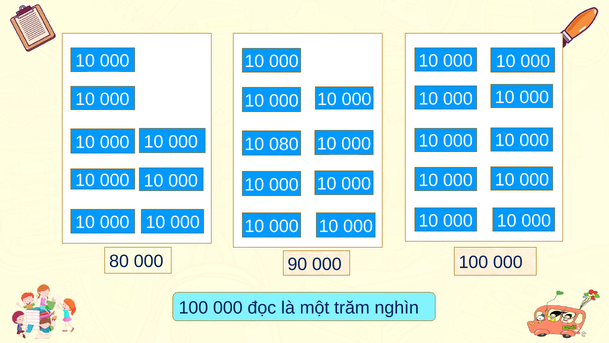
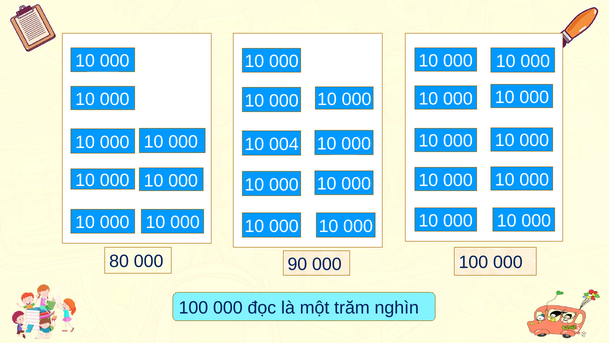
080: 080 -> 004 (284, 144)
